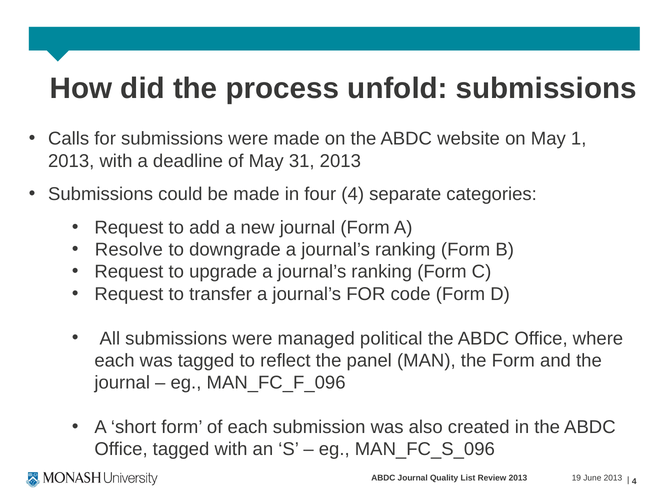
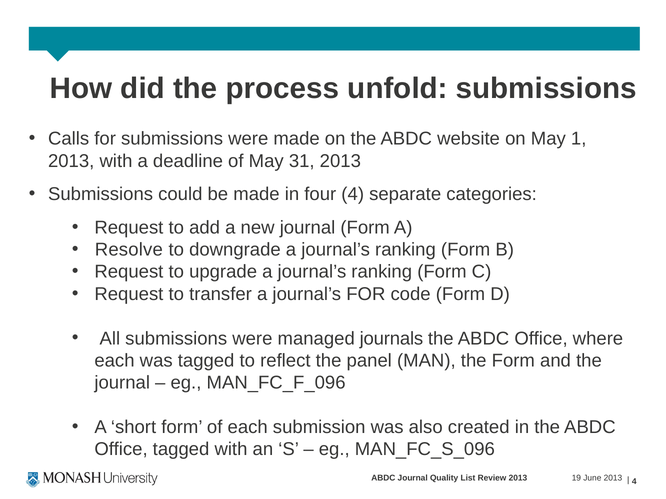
political: political -> journals (391, 339)
